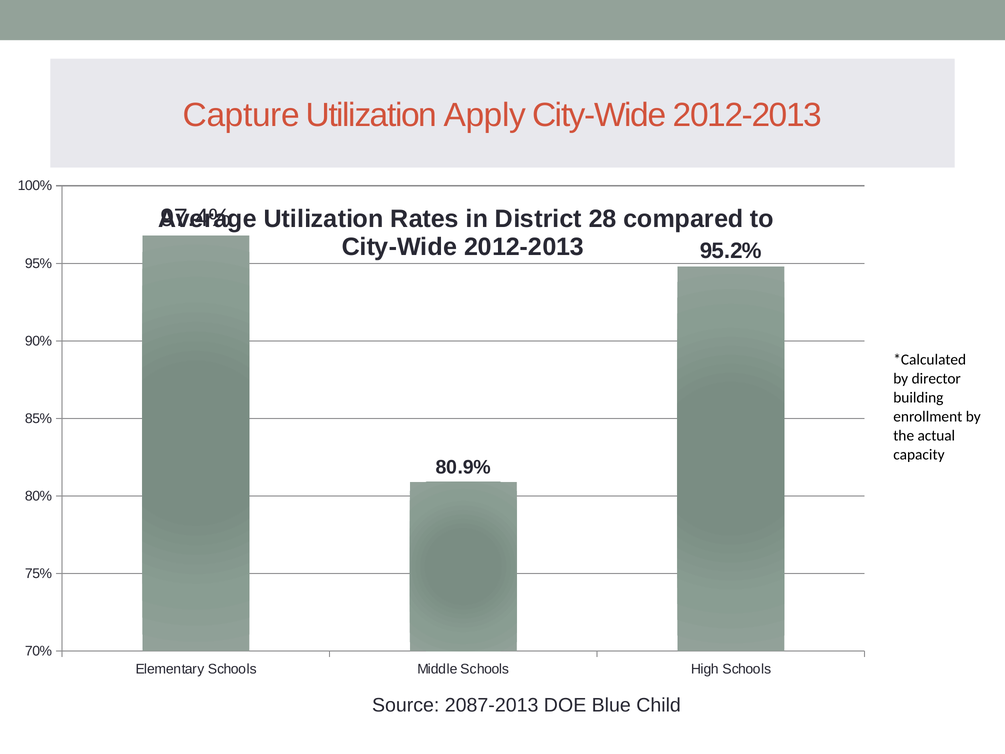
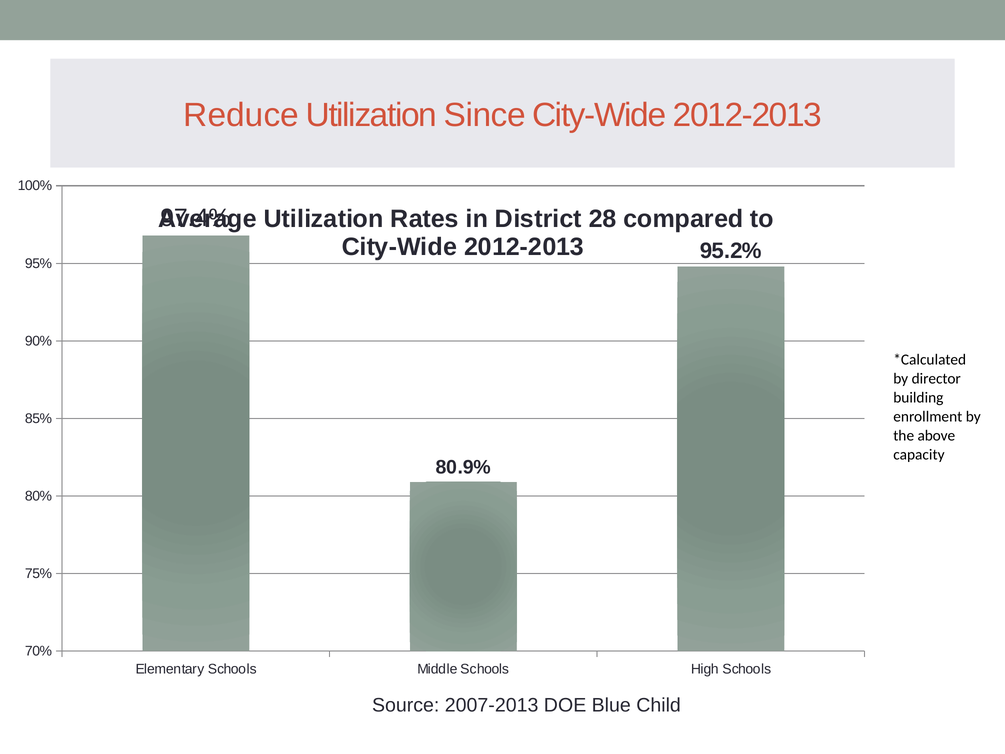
Capture: Capture -> Reduce (241, 115)
Apply: Apply -> Since (485, 115)
actual: actual -> above (936, 436)
2087-2013: 2087-2013 -> 2007-2013 (492, 705)
